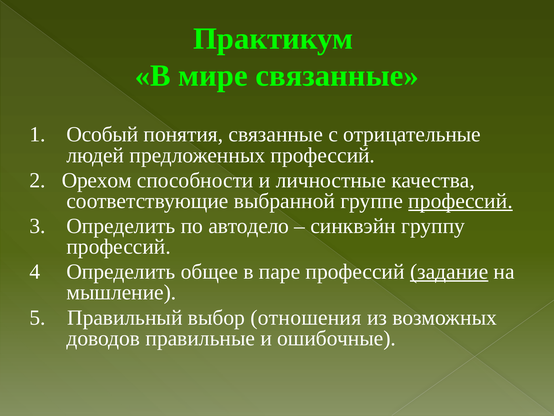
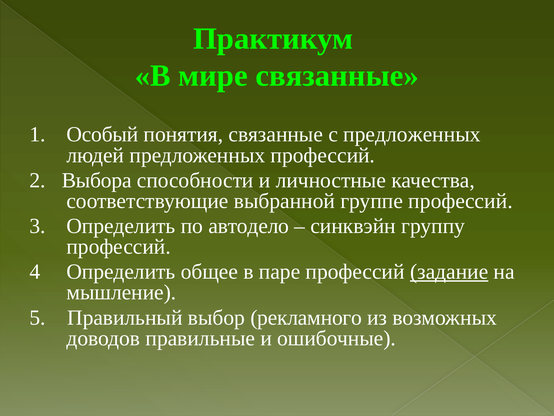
с отрицательные: отрицательные -> предложенных (412, 134)
Орехом: Орехом -> Выбора (97, 180)
профессий underline: present -> none (461, 201)
отношения: отношения -> рекламного (306, 317)
